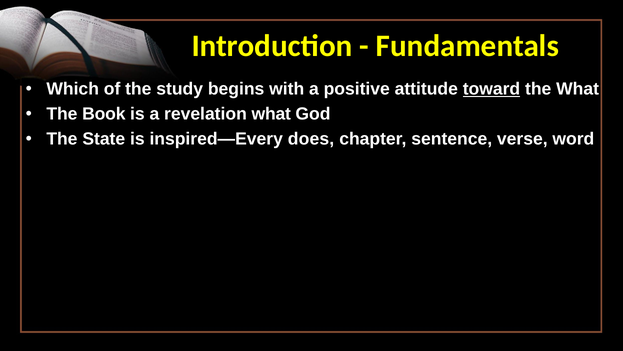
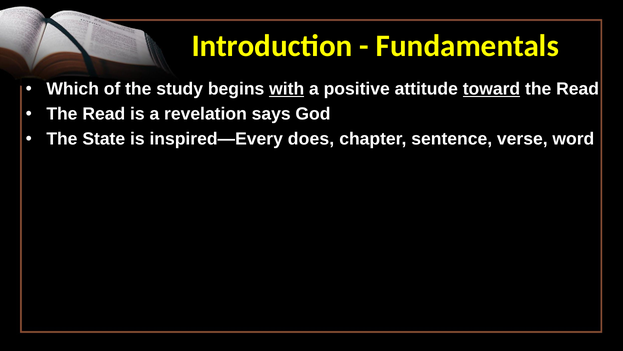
with underline: none -> present (287, 89)
What: What -> Read (578, 89)
Book: Book -> Read (104, 114)
revelation what: what -> says (271, 114)
